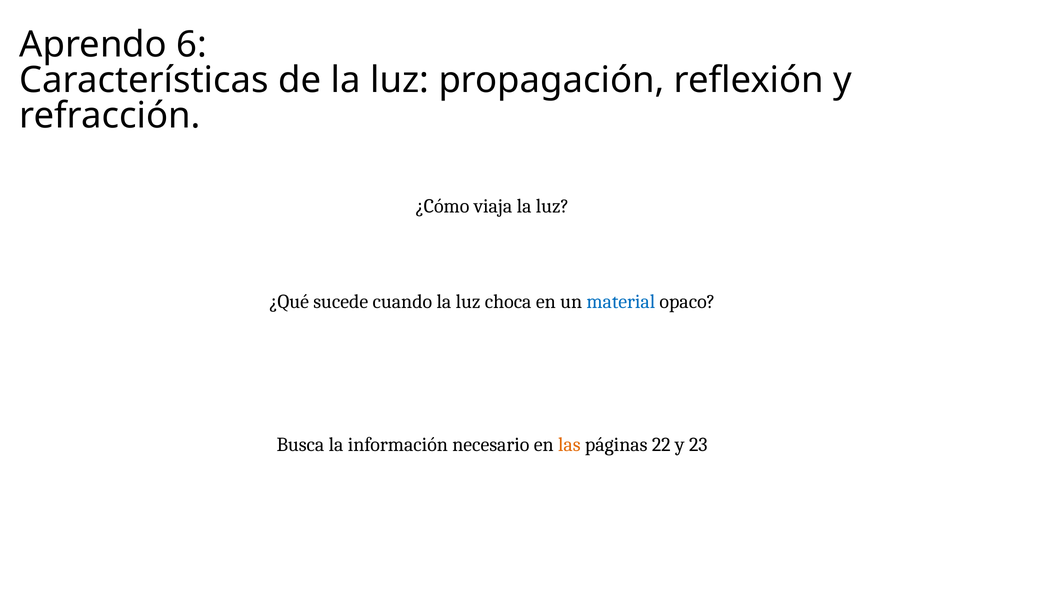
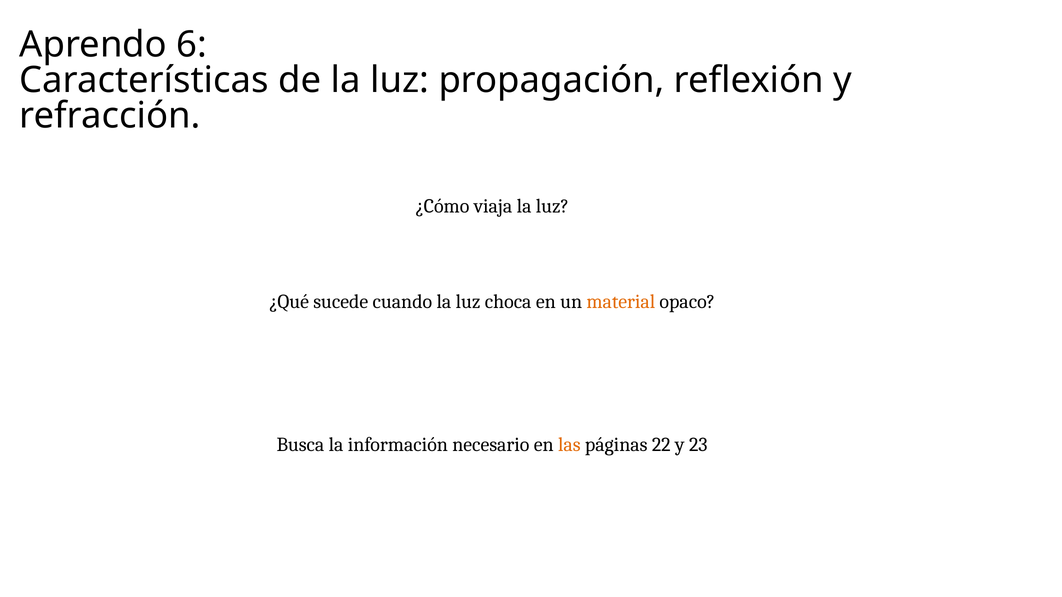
material colour: blue -> orange (621, 302)
